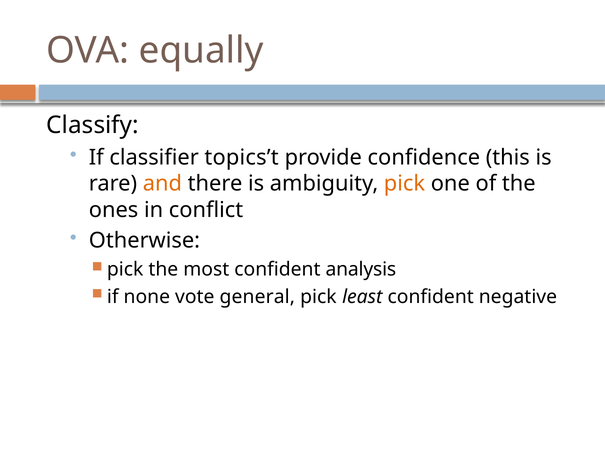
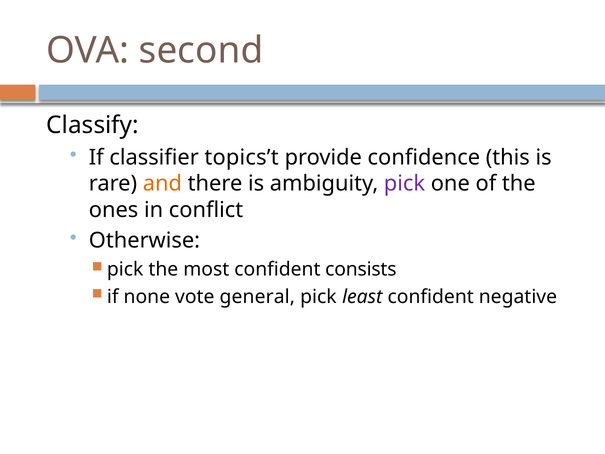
equally: equally -> second (201, 50)
pick colour: orange -> purple (404, 184)
analysis: analysis -> consists (361, 269)
